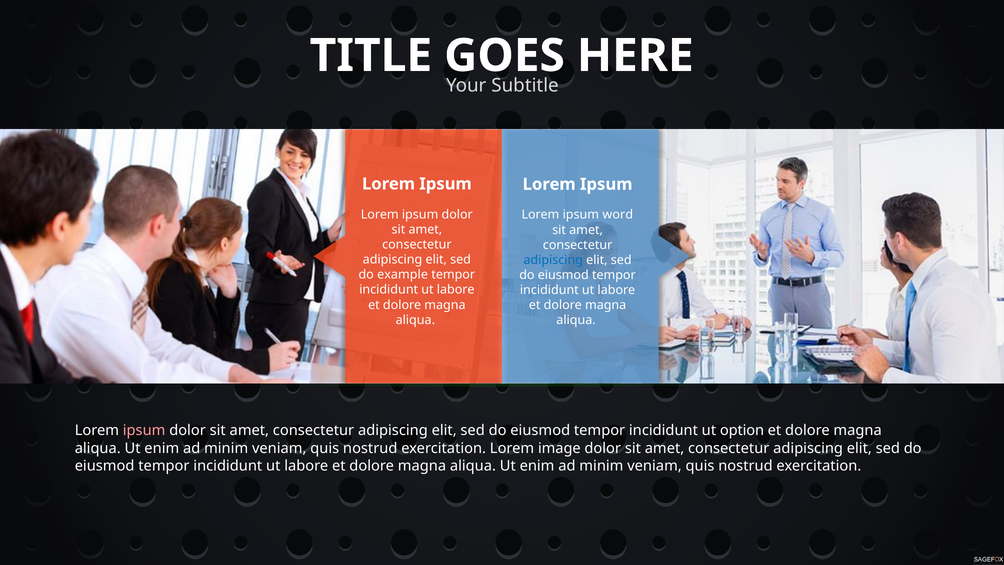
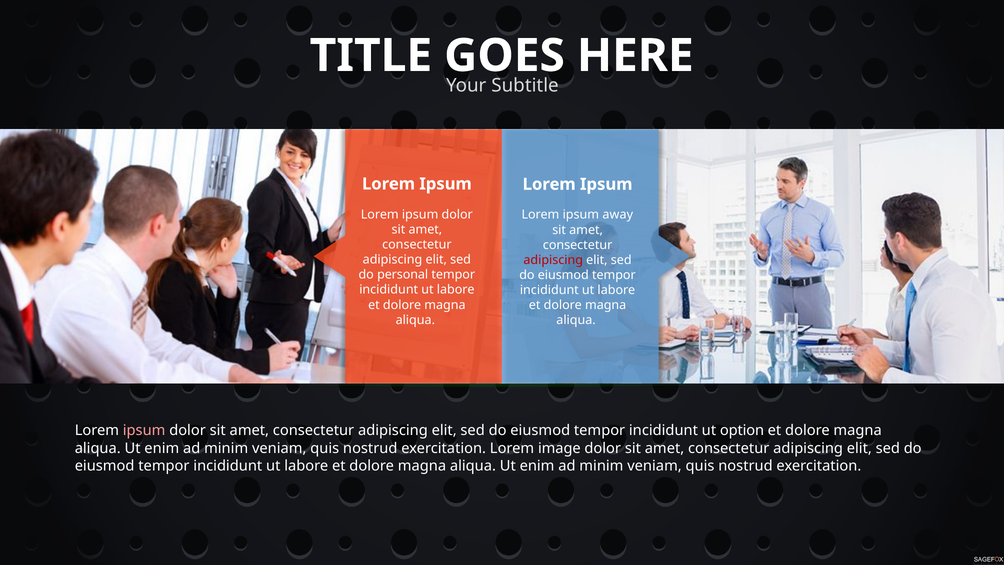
word: word -> away (618, 215)
adipiscing colour: blue -> red (553, 260)
example: example -> personal (403, 275)
